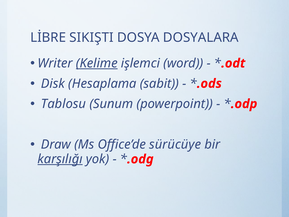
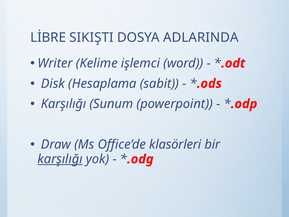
DOSYALARA: DOSYALARA -> ADLARINDA (201, 38)
Kelime underline: present -> none (97, 63)
Tablosu: Tablosu -> Karşılığı (64, 104)
sürücüye: sürücüye -> klasörleri (175, 144)
